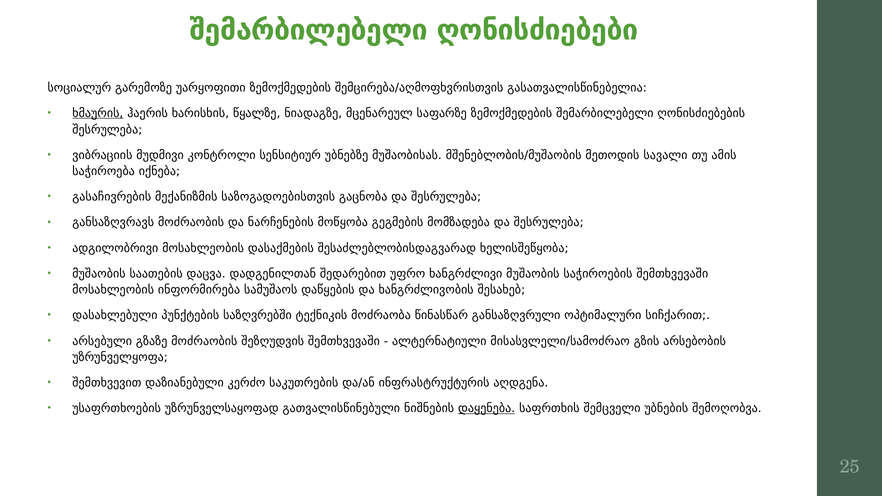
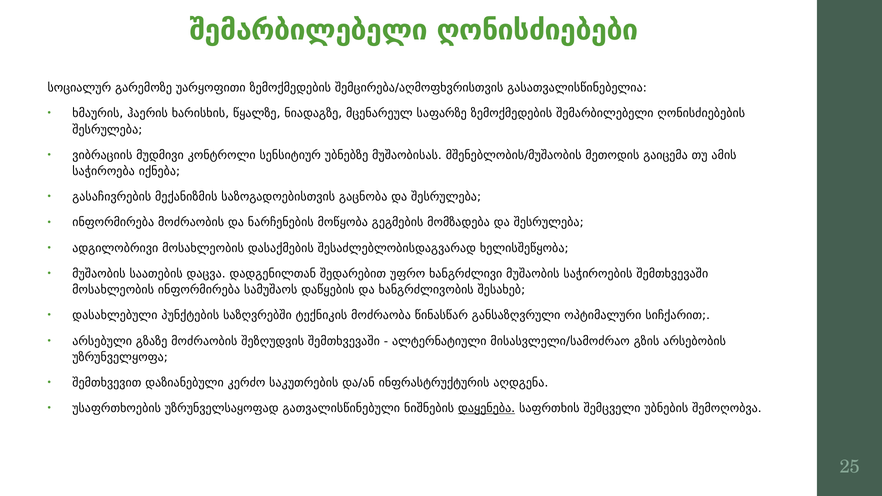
ხმაურის underline: present -> none (98, 113)
სავალი: სავალი -> გაიცემა (666, 155)
განსაზღვრავს: განსაზღვრავს -> ინფორმირება (113, 223)
